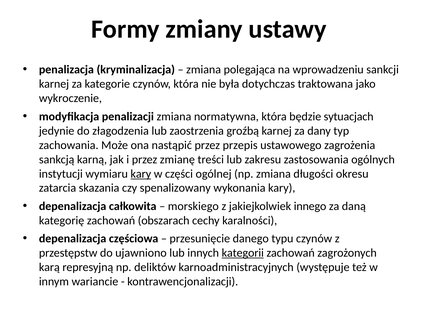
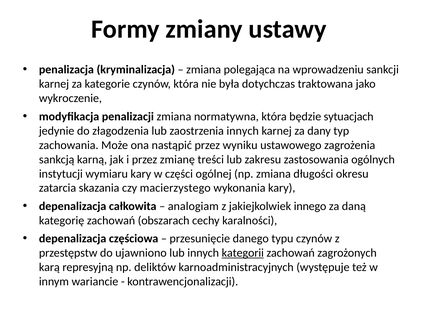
zaostrzenia groźbą: groźbą -> innych (243, 131)
przepis: przepis -> wyniku (240, 145)
kary underline: present -> none (141, 174)
spenalizowany: spenalizowany -> macierzystego (175, 188)
morskiego: morskiego -> analogiam (193, 206)
